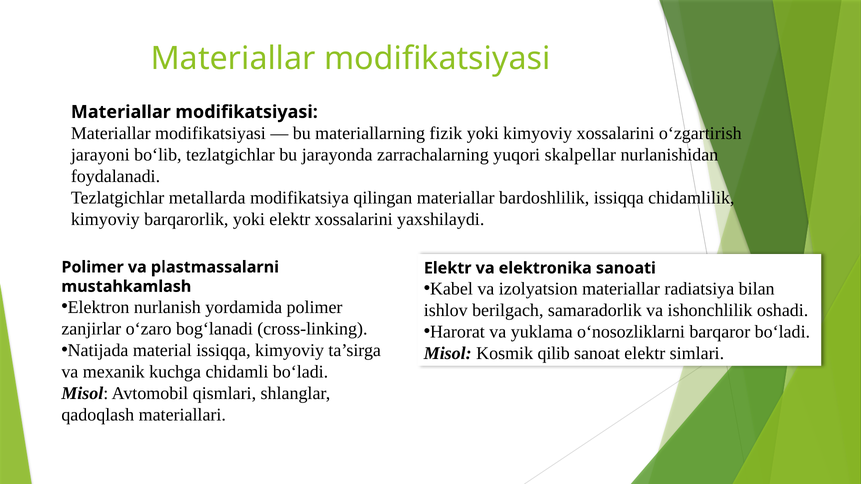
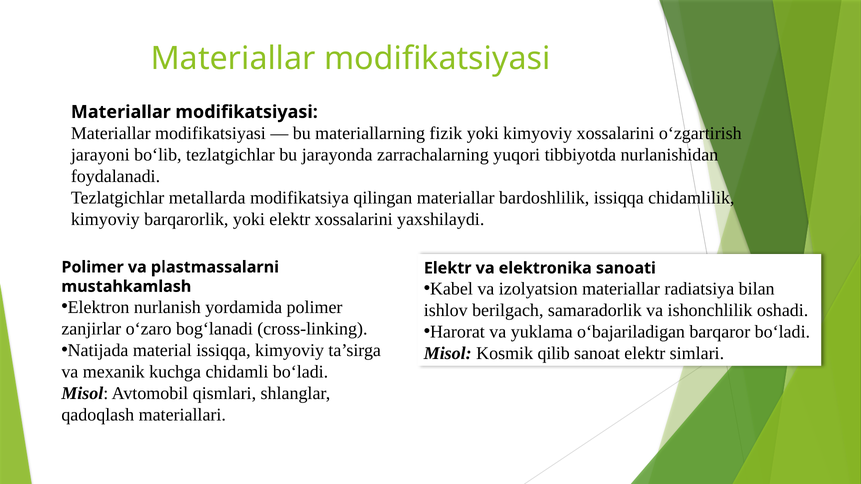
skalpellar: skalpellar -> tibbiyotda (580, 155)
o‘nosozliklarni: o‘nosozliklarni -> o‘bajariladigan (631, 332)
